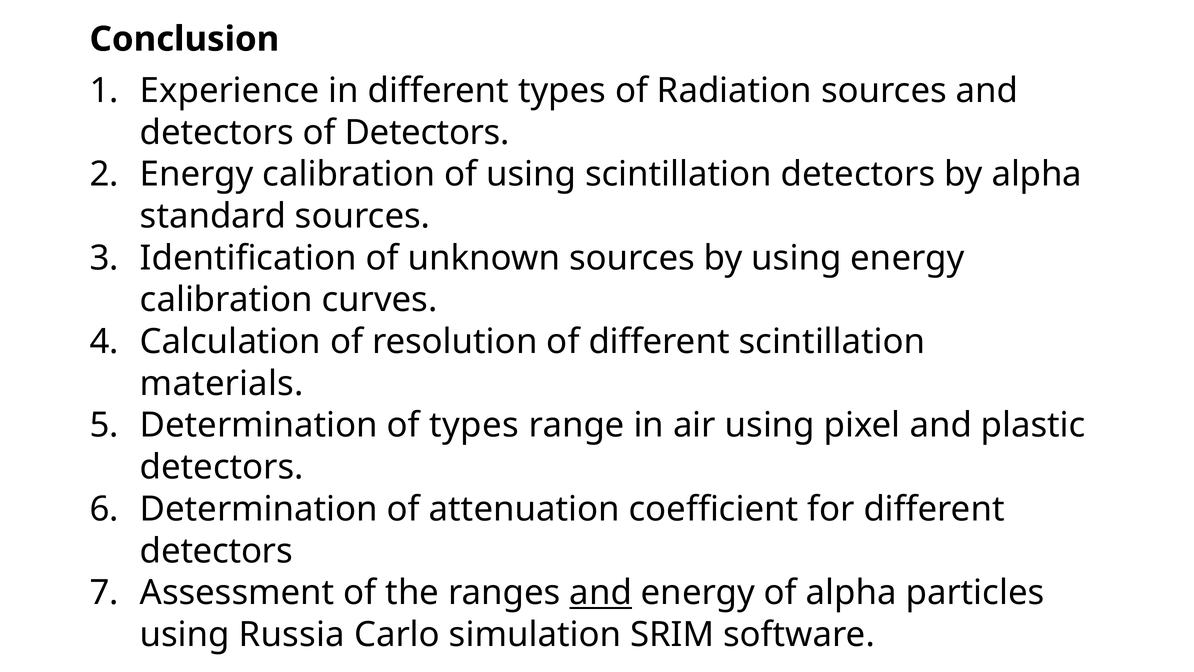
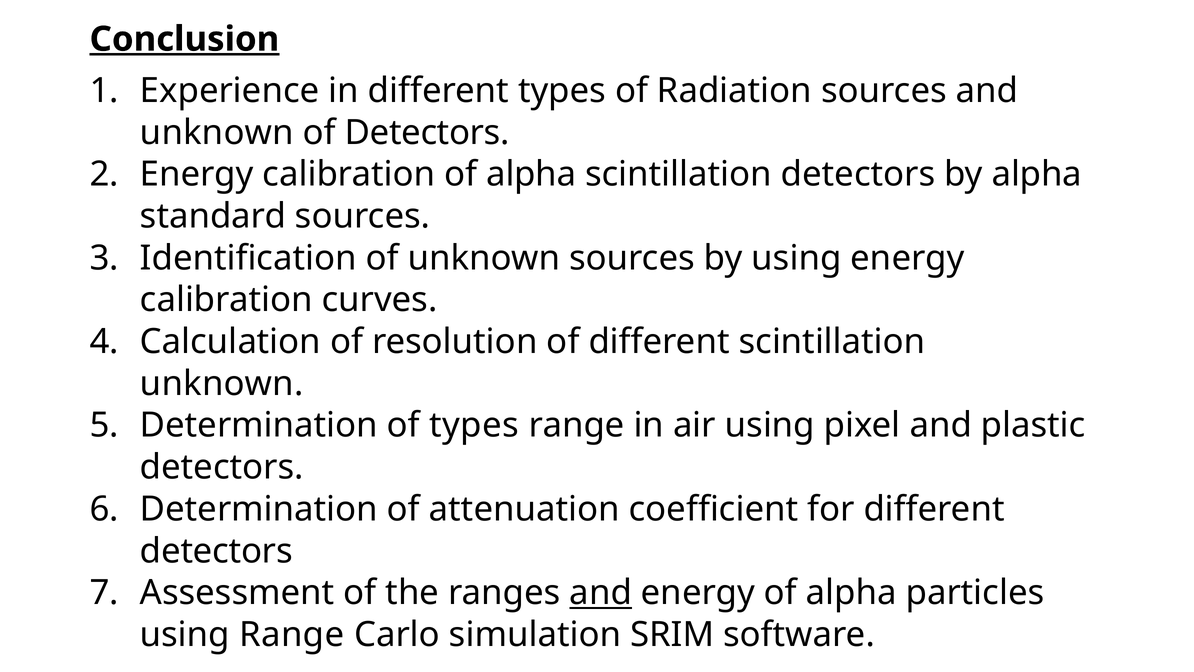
Conclusion underline: none -> present (184, 39)
detectors: detectors -> unknown (217, 133)
calibration of using: using -> alpha (531, 174)
materials: materials -> unknown (222, 383)
using Russia: Russia -> Range (292, 634)
